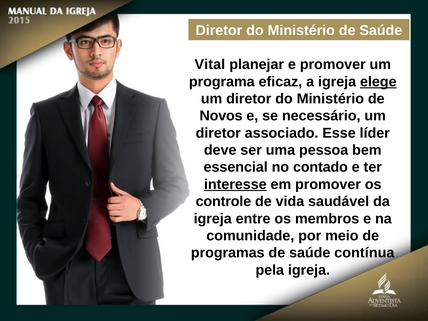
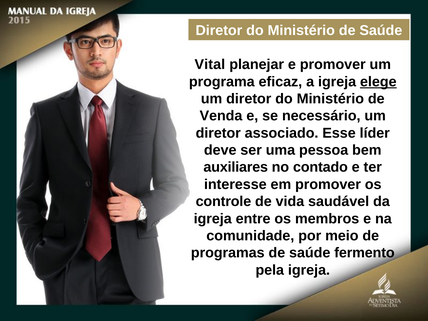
Novos: Novos -> Venda (221, 116)
essencial: essencial -> auxiliares (236, 167)
interesse underline: present -> none (235, 184)
contínua: contínua -> fermento (364, 253)
